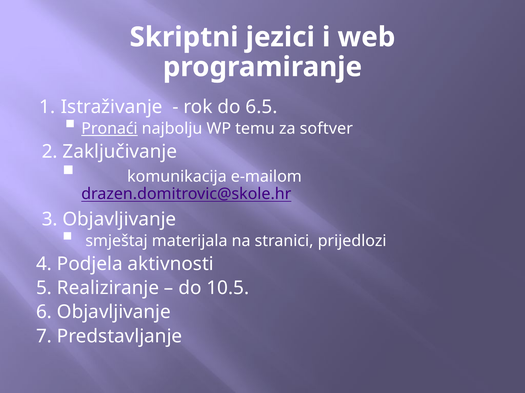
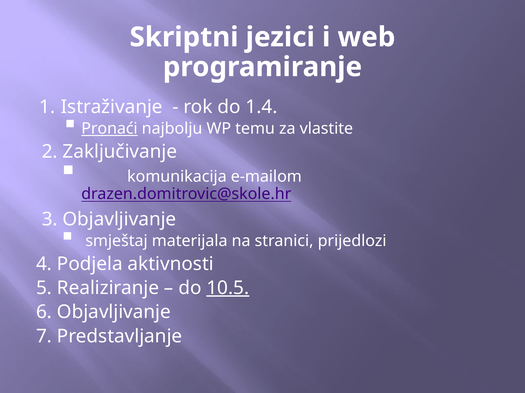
6.5: 6.5 -> 1.4 (261, 107)
softver: softver -> vlastite (326, 129)
10.5 underline: none -> present (228, 288)
